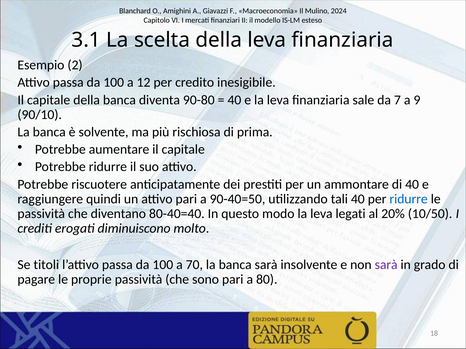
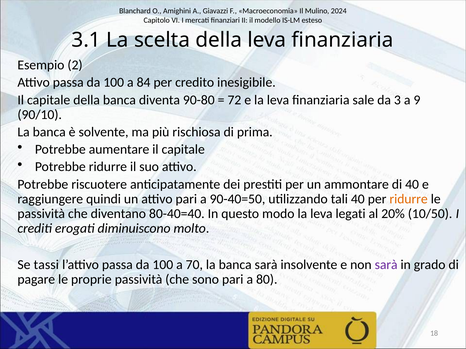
12: 12 -> 84 (144, 83)
40: 40 -> 72 (234, 100)
7: 7 -> 3 (397, 100)
ridurre colour: blue -> orange (409, 199)
titoli: titoli -> tassi (46, 265)
